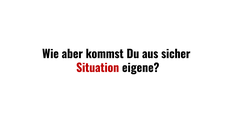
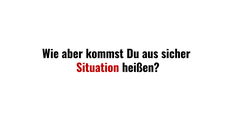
eigene: eigene -> heißen (141, 68)
